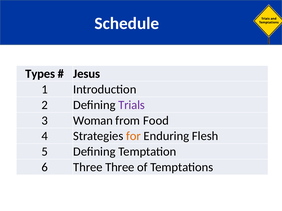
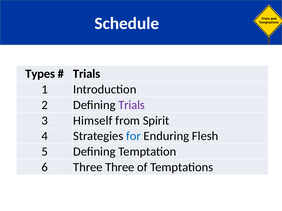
Jesus: Jesus -> Trials (87, 74)
Woman: Woman -> Himself (93, 121)
Food: Food -> Spirit (156, 121)
for colour: orange -> blue (133, 136)
